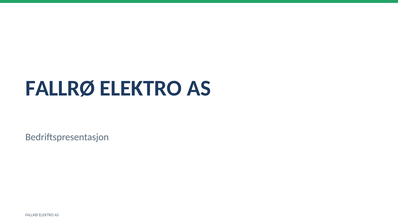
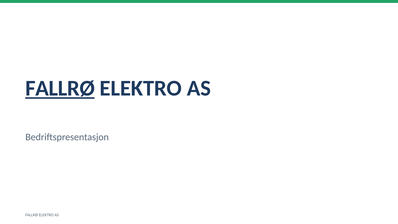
FALLRØ underline: none -> present (60, 88)
